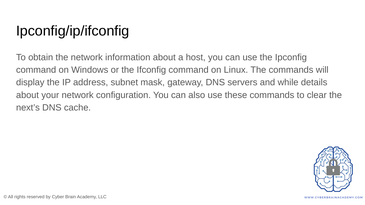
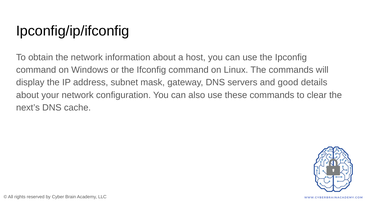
while: while -> good (288, 83)
